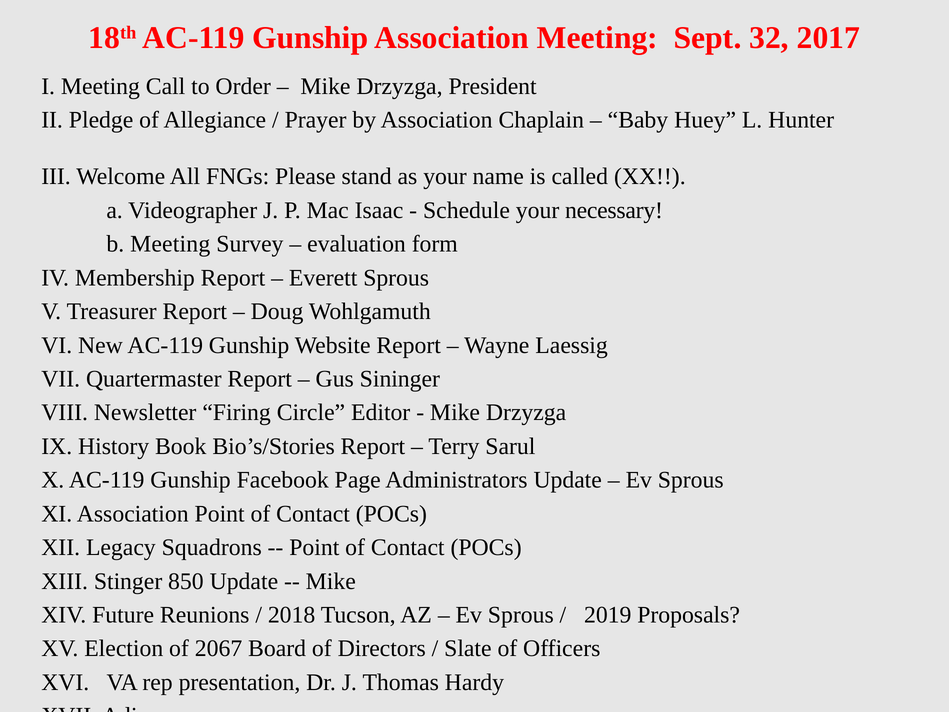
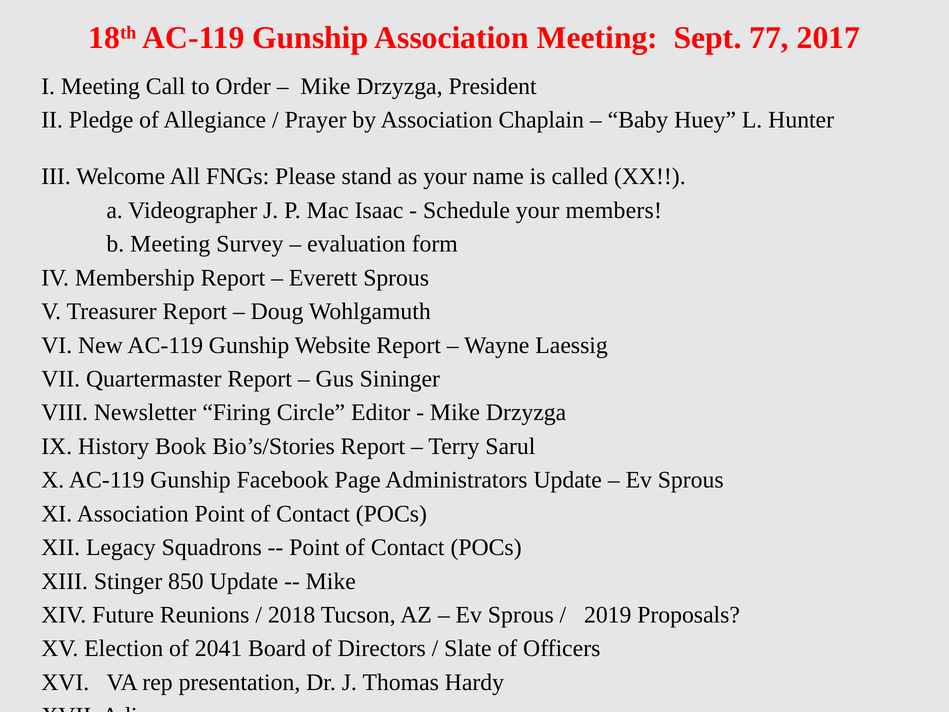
32: 32 -> 77 (769, 38)
necessary: necessary -> members (614, 210)
2067: 2067 -> 2041 (219, 648)
